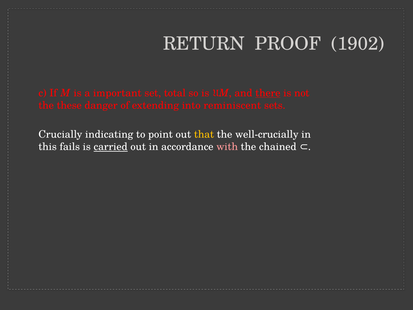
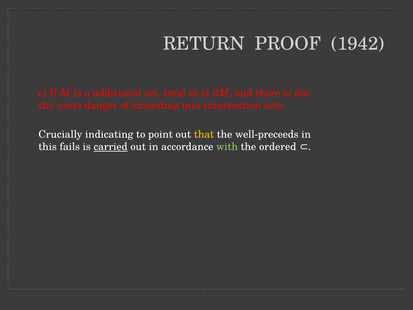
1902: 1902 -> 1942 (358, 44)
important: important -> additional (117, 93)
there underline: present -> none (268, 93)
these: these -> γsets (69, 105)
reminiscent: reminiscent -> intersection (232, 105)
well-crucially: well-crucially -> well-preceeds (267, 134)
with colour: pink -> light green (227, 147)
chained: chained -> ordered (278, 147)
